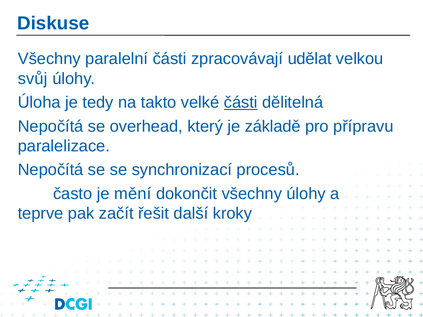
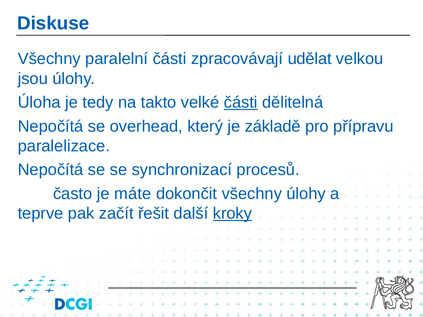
svůj: svůj -> jsou (33, 79)
mění: mění -> máte (133, 194)
kroky underline: none -> present (232, 214)
